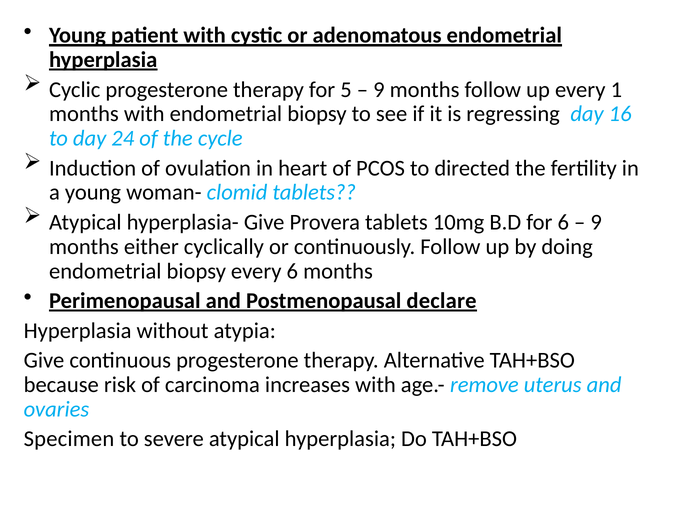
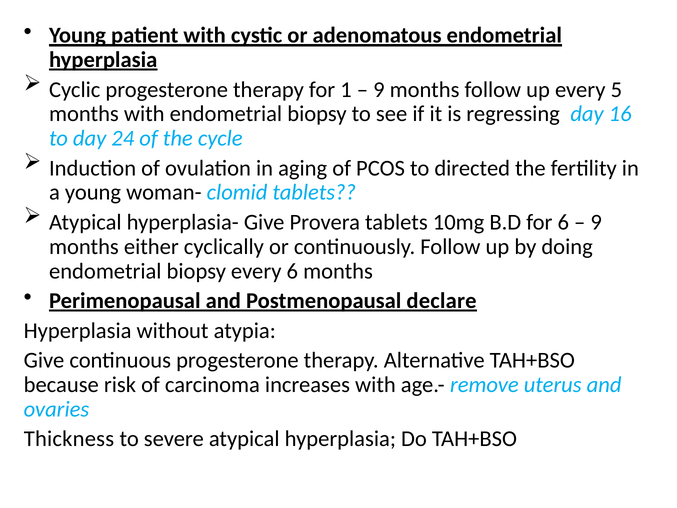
5: 5 -> 1 (346, 90)
1: 1 -> 5 (616, 90)
heart: heart -> aging (303, 168)
Specimen: Specimen -> Thickness (69, 439)
